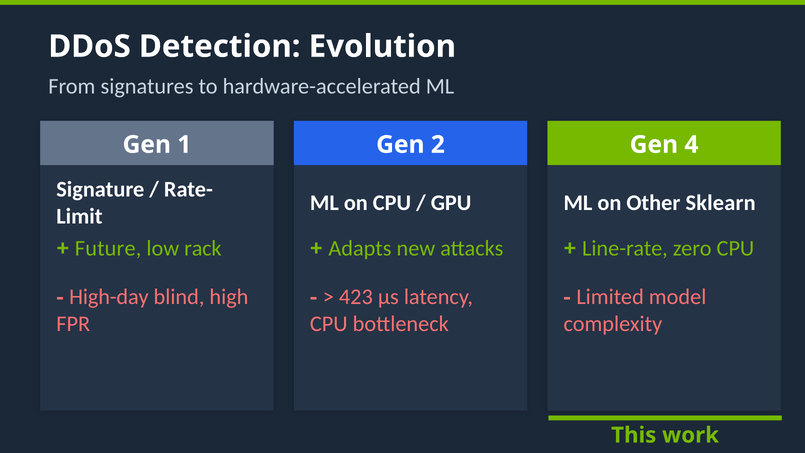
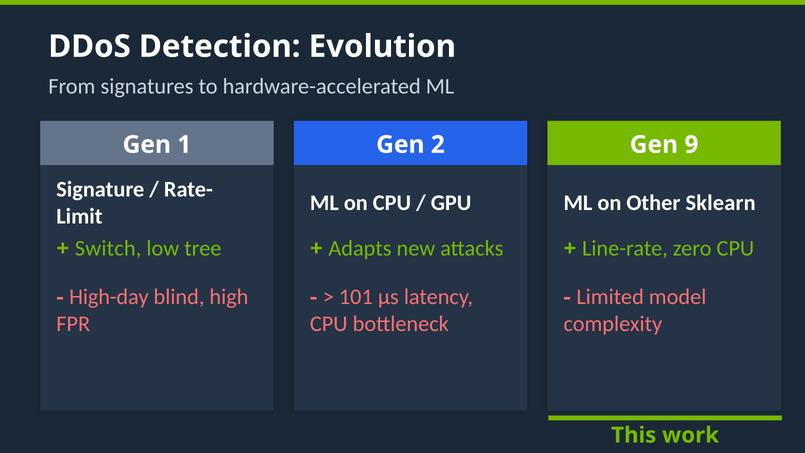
4: 4 -> 9 (691, 145)
Future: Future -> Switch (108, 248)
rack: rack -> tree (203, 248)
423: 423 -> 101 (356, 297)
